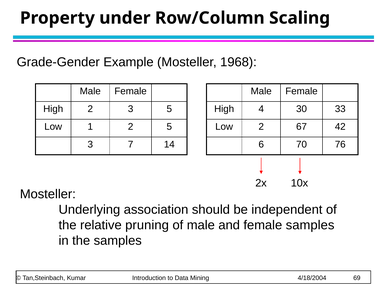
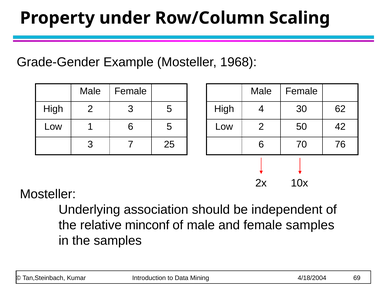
33: 33 -> 62 (340, 109)
1 2: 2 -> 6 (131, 127)
67: 67 -> 50 (302, 127)
14: 14 -> 25 (169, 145)
pruning: pruning -> minconf (147, 225)
